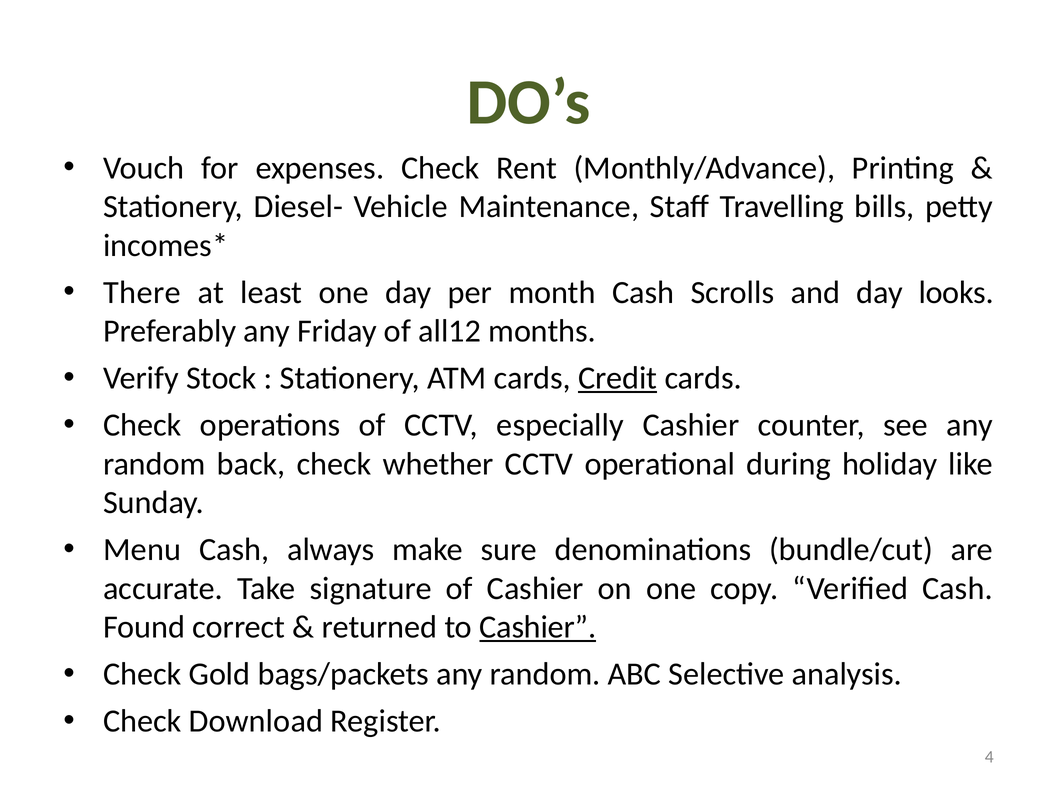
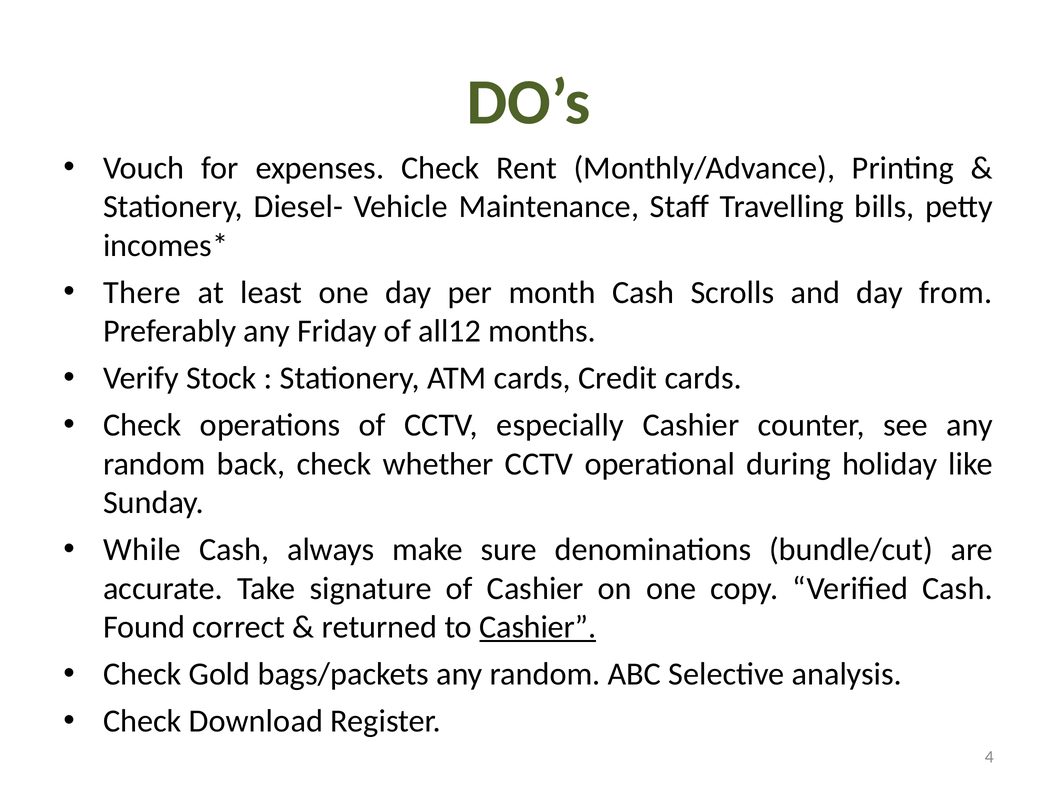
looks: looks -> from (956, 292)
Credit underline: present -> none (618, 378)
Menu: Menu -> While (142, 550)
